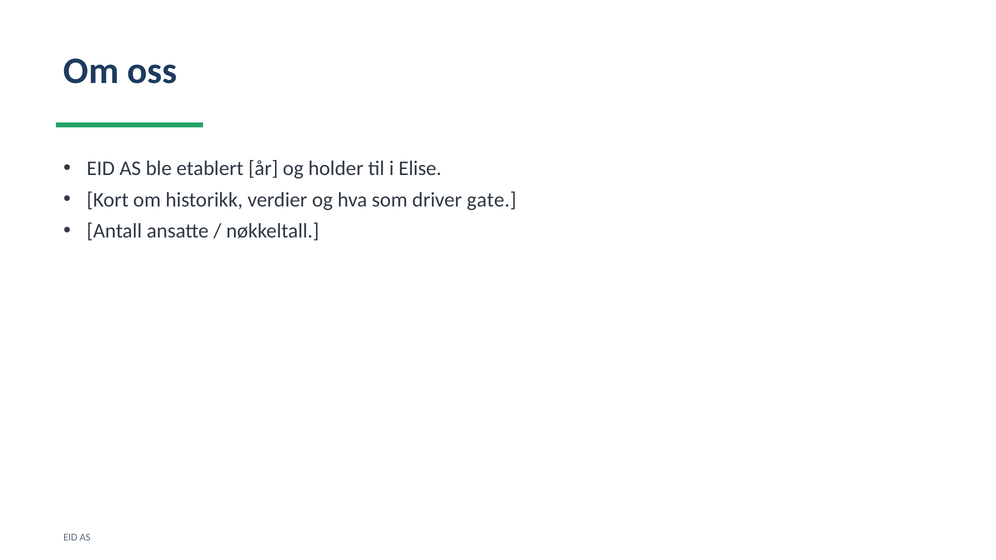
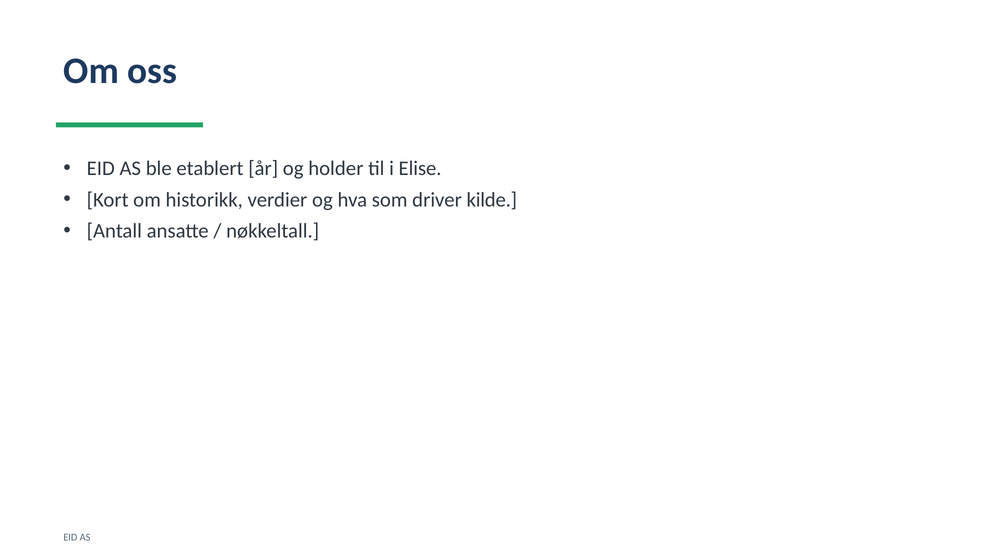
gate: gate -> kilde (492, 200)
